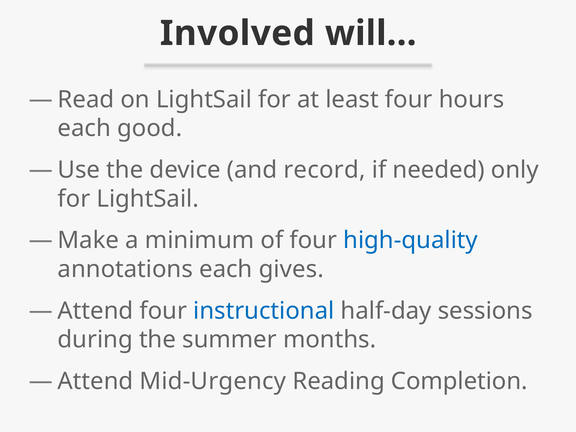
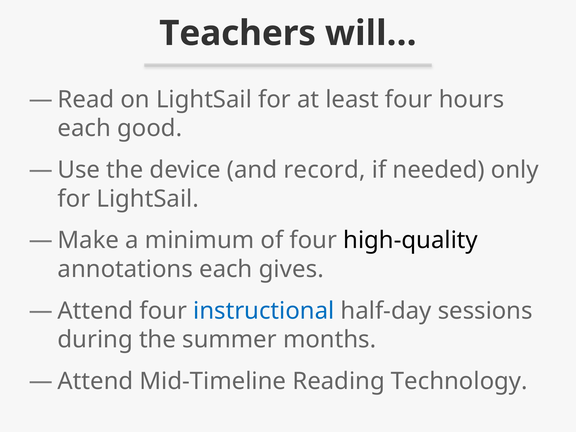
Involved: Involved -> Teachers (238, 33)
high-quality colour: blue -> black (410, 240)
Mid-Urgency: Mid-Urgency -> Mid-Timeline (213, 381)
Completion: Completion -> Technology (459, 381)
